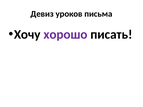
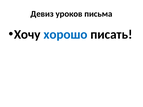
хорошо colour: purple -> blue (65, 35)
